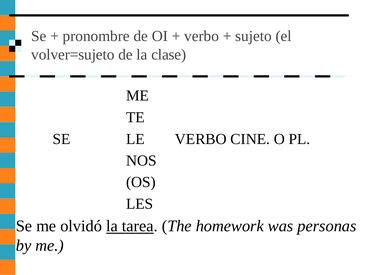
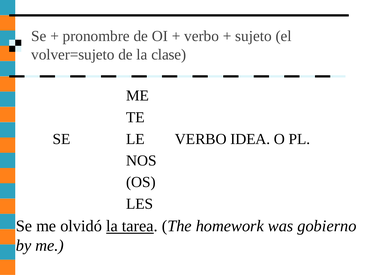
CINE: CINE -> IDEA (250, 139)
personas: personas -> gobierno (327, 226)
